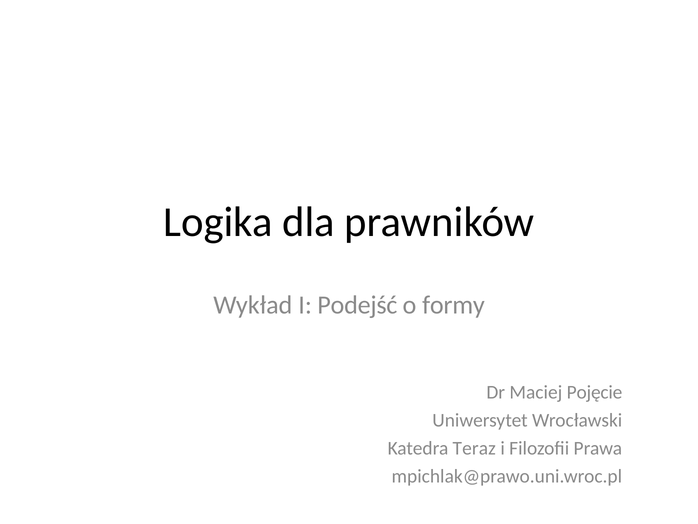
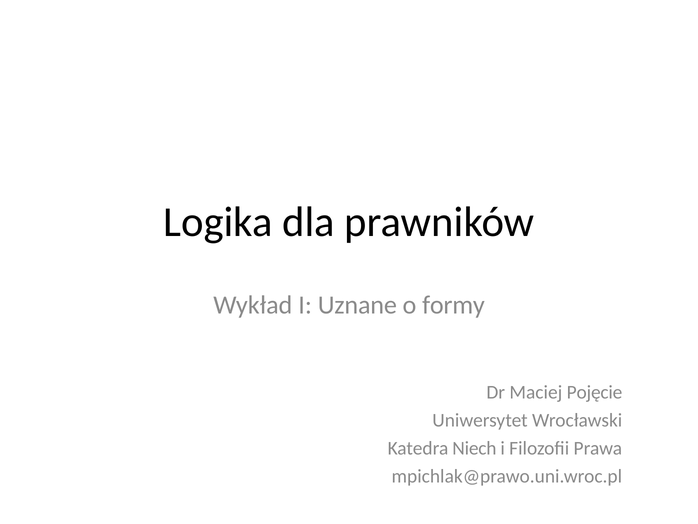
Podejść: Podejść -> Uznane (357, 305)
Teraz: Teraz -> Niech (474, 448)
